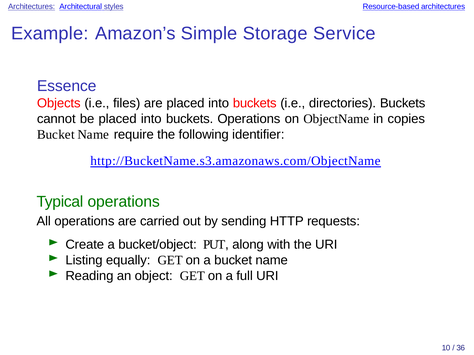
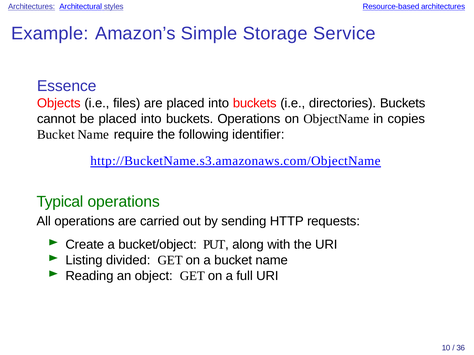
equally: equally -> divided (128, 261)
